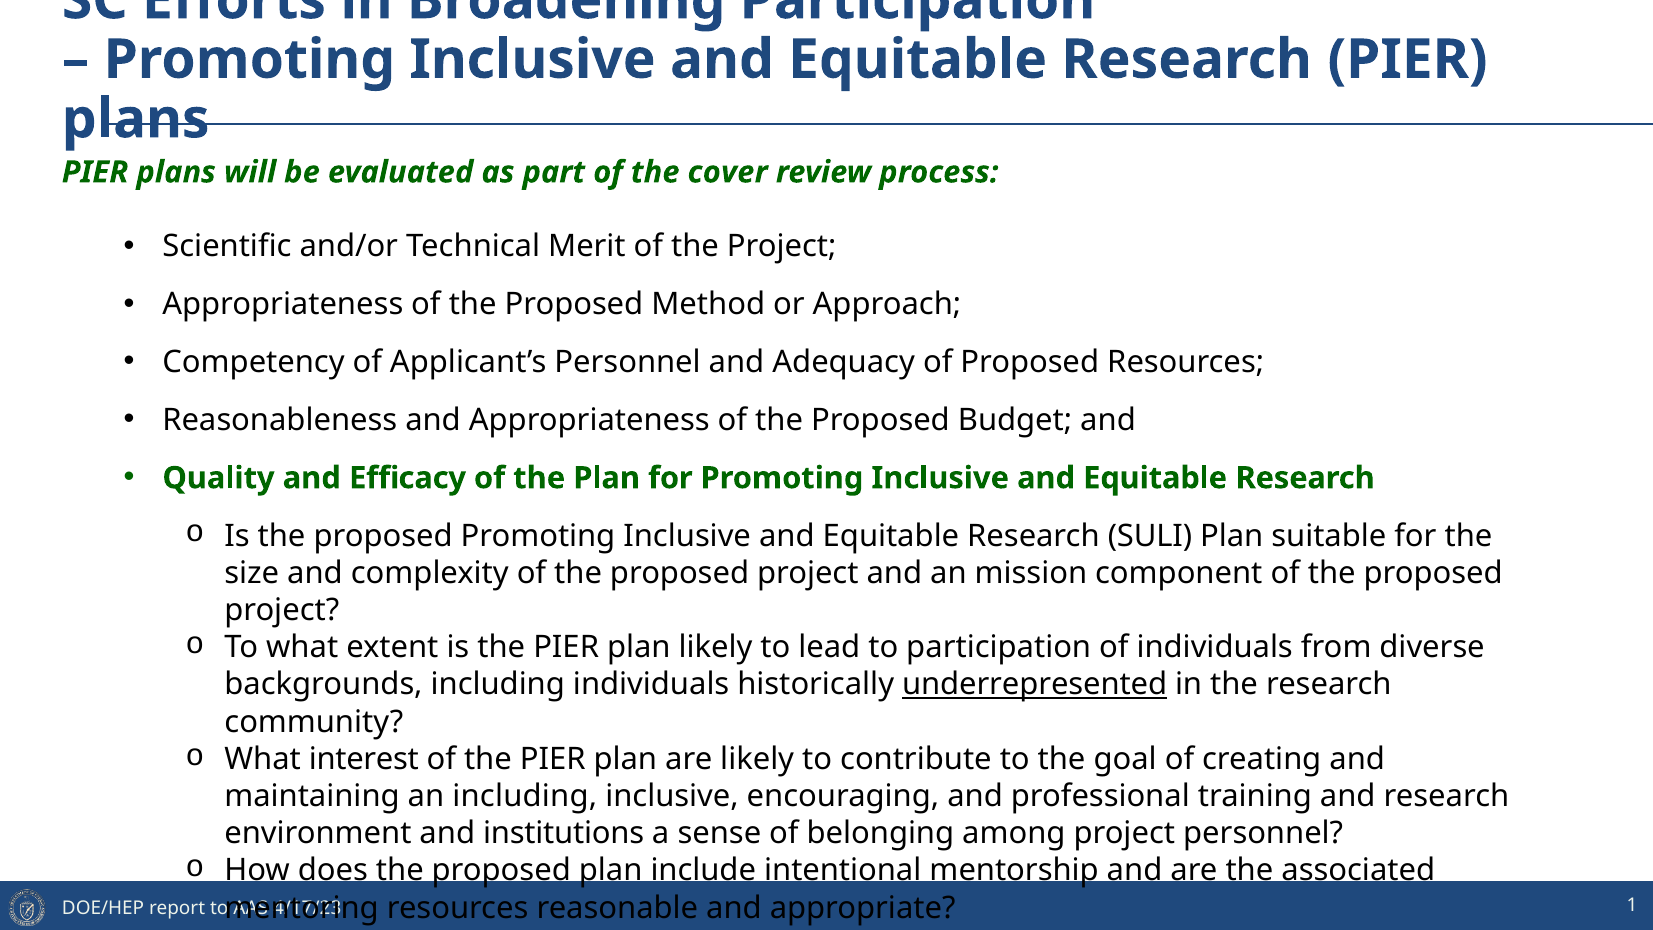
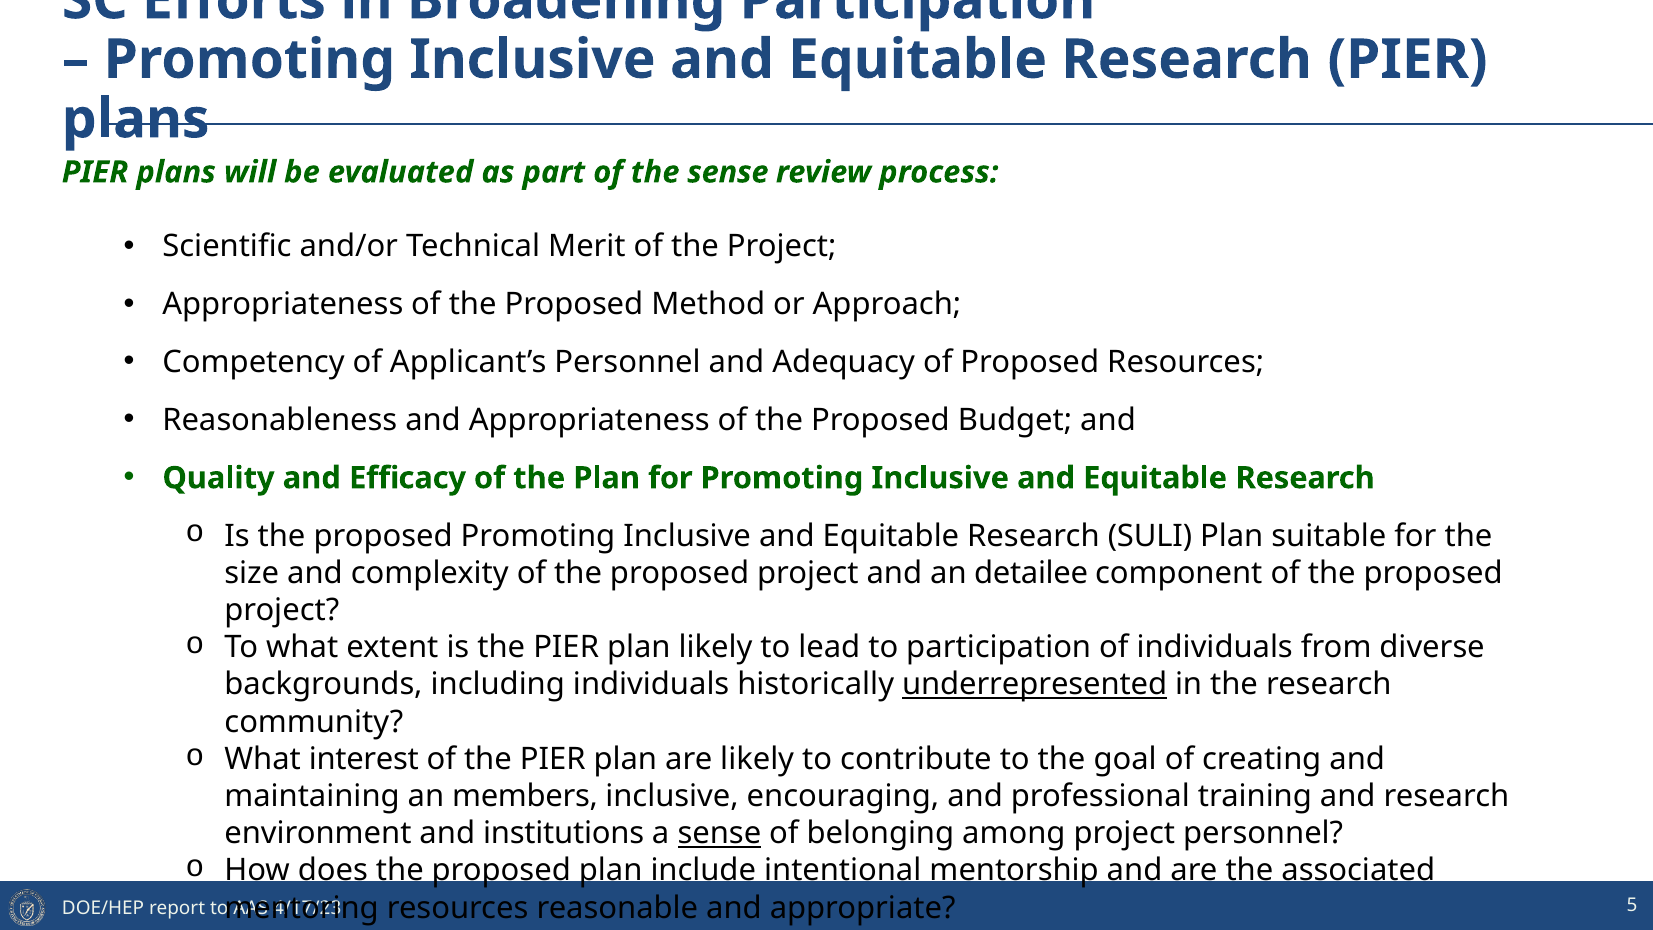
the cover: cover -> sense (728, 172)
mission: mission -> detailee (1031, 573)
an including: including -> members (525, 796)
sense underline: none -> present (719, 833)
1: 1 -> 5 (1632, 905)
